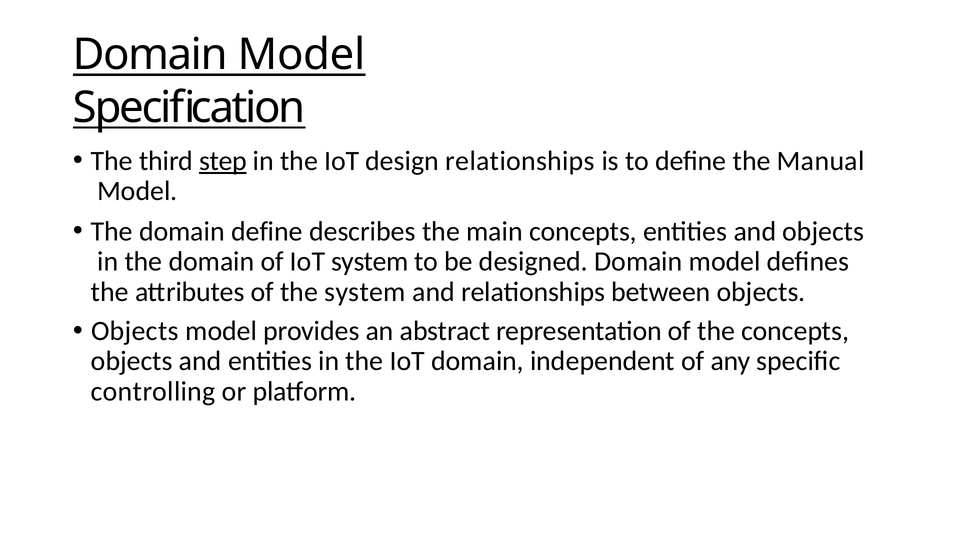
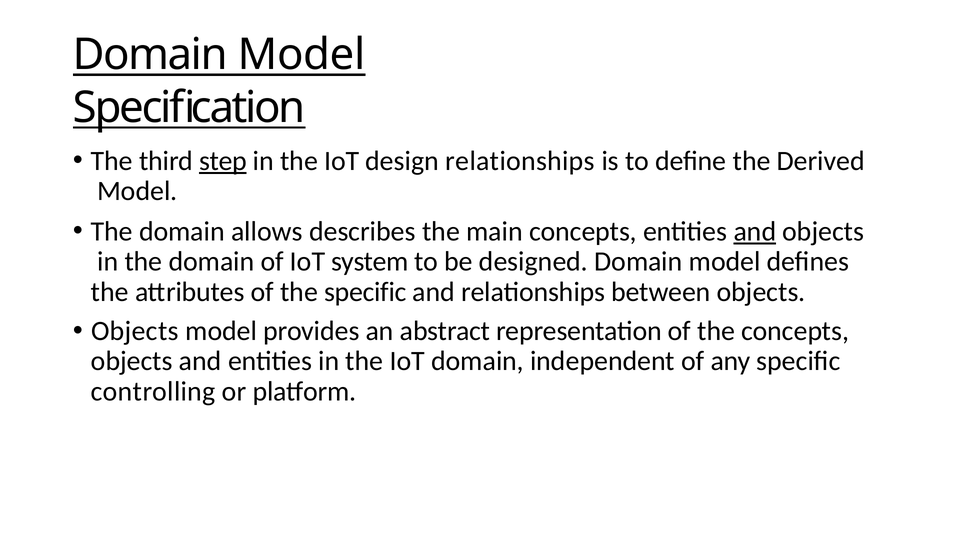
Manual: Manual -> Derived (821, 161)
domain define: define -> allows (267, 231)
and underline: none -> present (755, 231)
the system: system -> specific (365, 291)
